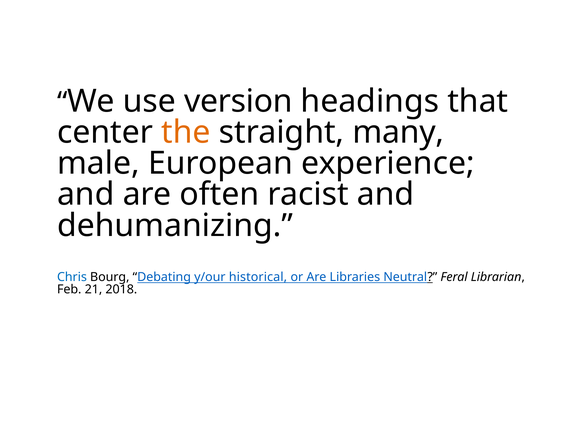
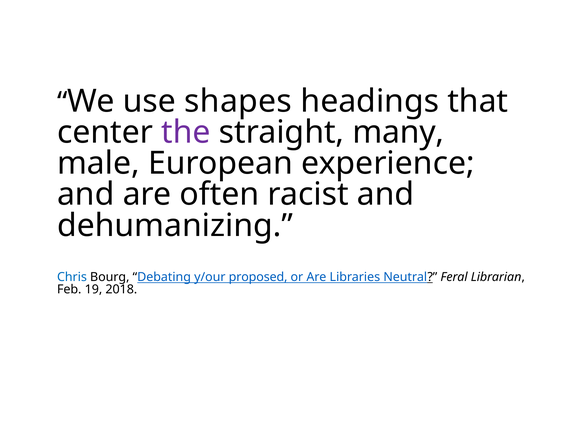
version: version -> shapes (238, 101)
the colour: orange -> purple (186, 132)
historical: historical -> proposed (258, 277)
21: 21 -> 19 (93, 290)
